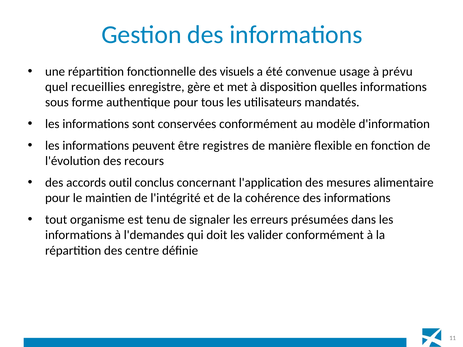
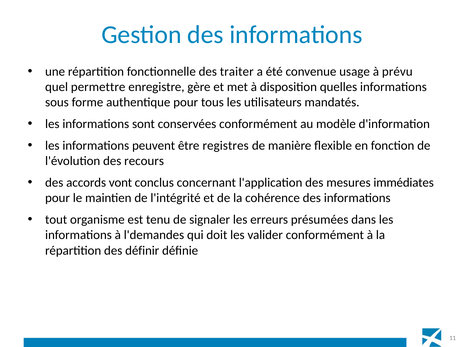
visuels: visuels -> traiter (237, 72)
recueillies: recueillies -> permettre (98, 87)
outil: outil -> vont (121, 183)
alimentaire: alimentaire -> immédiates (404, 183)
centre: centre -> définir (142, 251)
